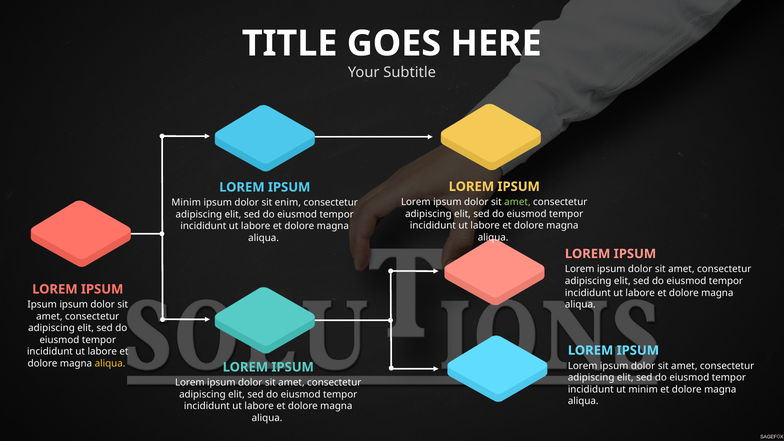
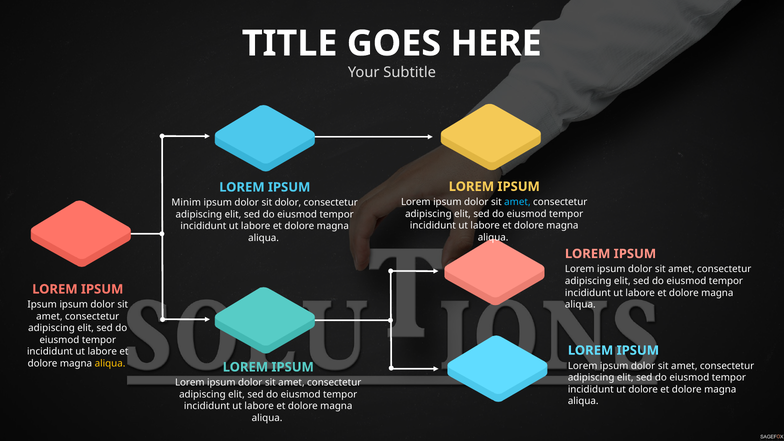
amet colour: light green -> light blue (517, 202)
sit enim: enim -> dolor (288, 203)
ut minim: minim -> dolore (643, 389)
